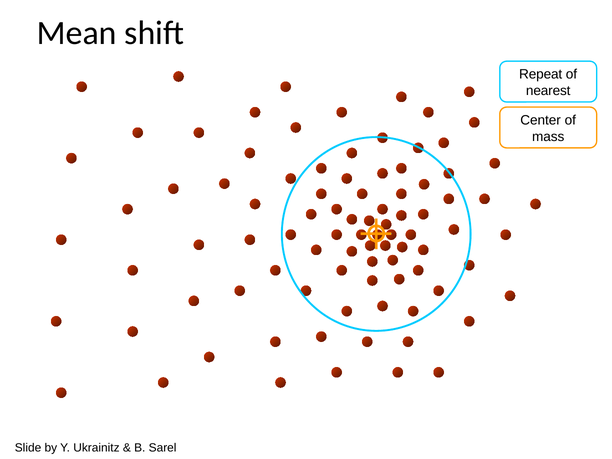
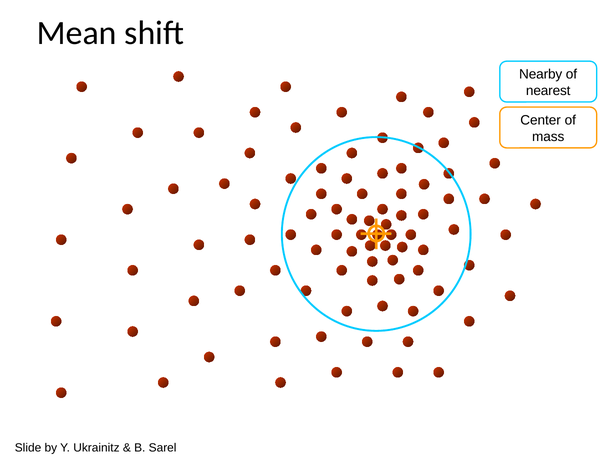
Repeat: Repeat -> Nearby (541, 74)
